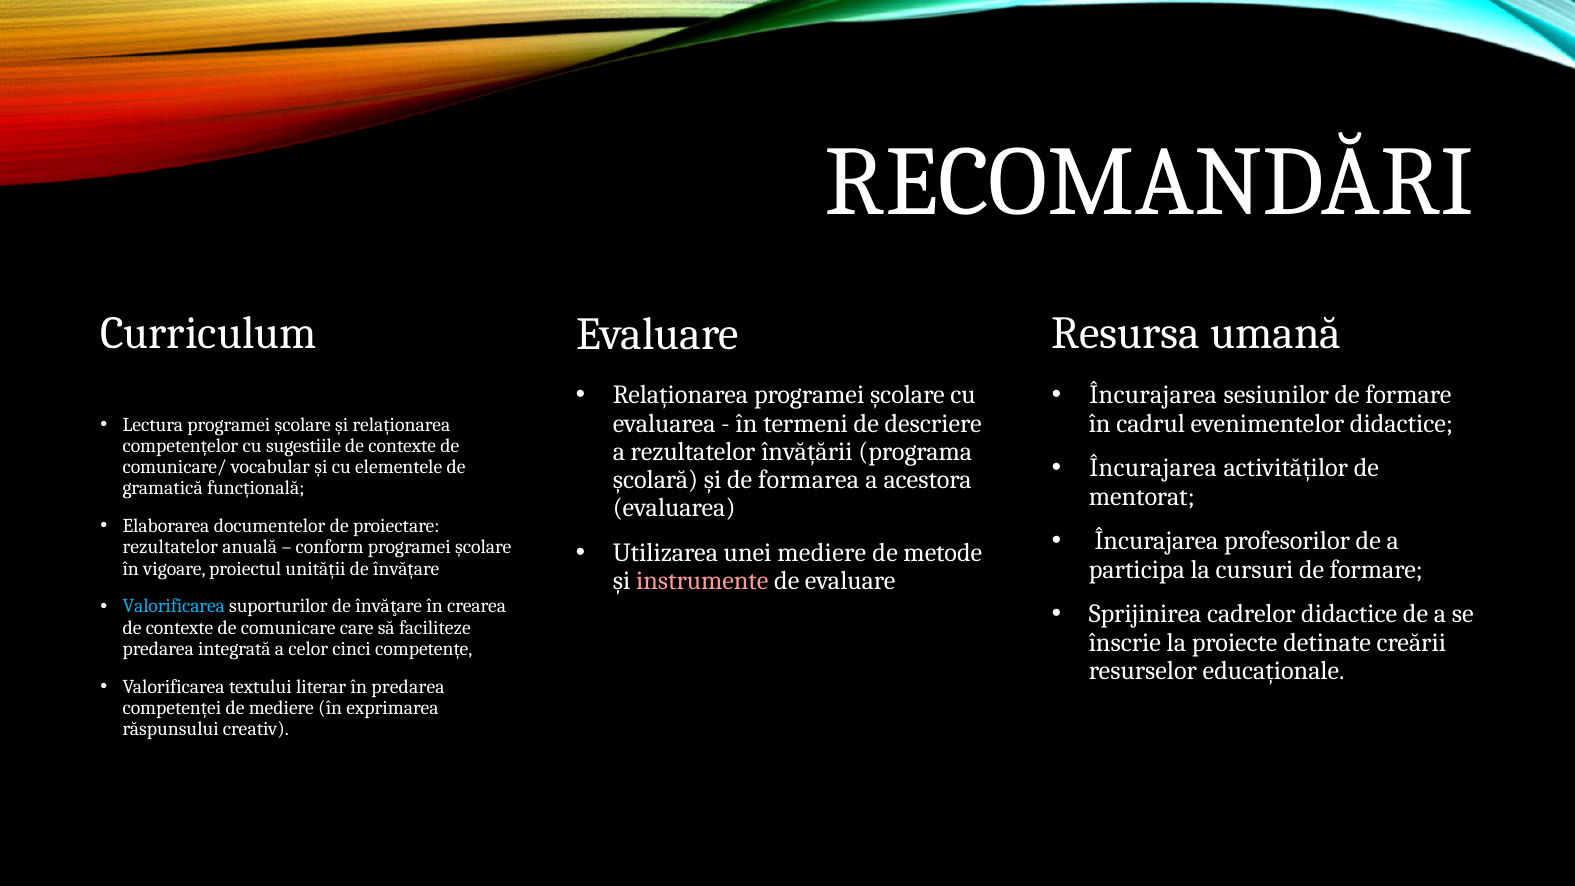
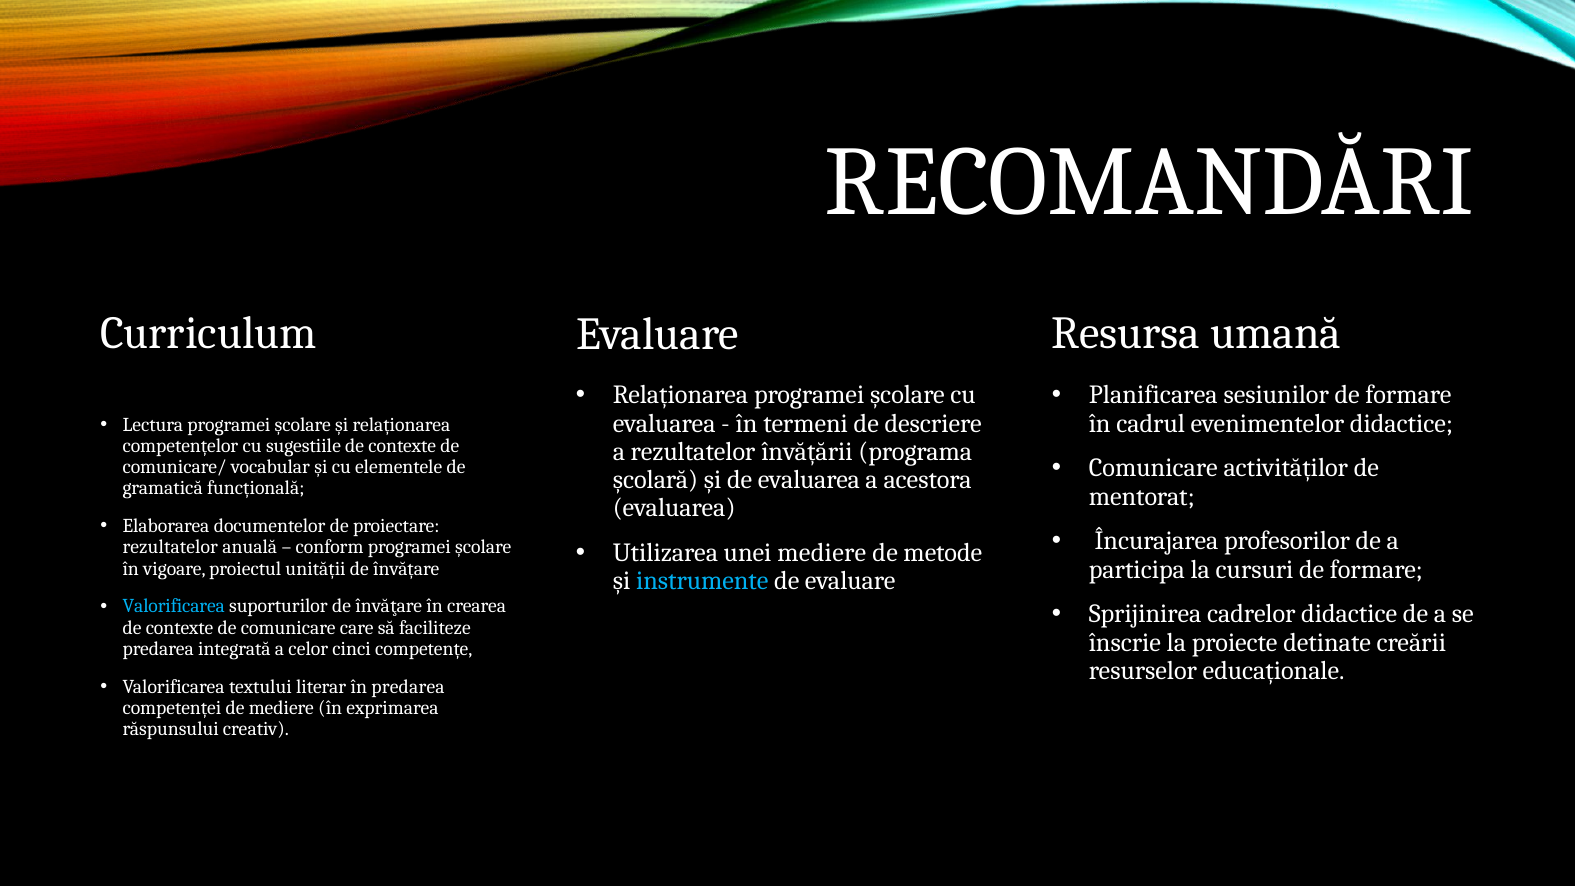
Încurajarea: Încurajarea -> Planificarea (1153, 395)
Încurajarea: Încurajarea -> Comunicare (1153, 468)
de formarea: formarea -> evaluarea (809, 480)
instrumente colour: pink -> light blue (702, 581)
